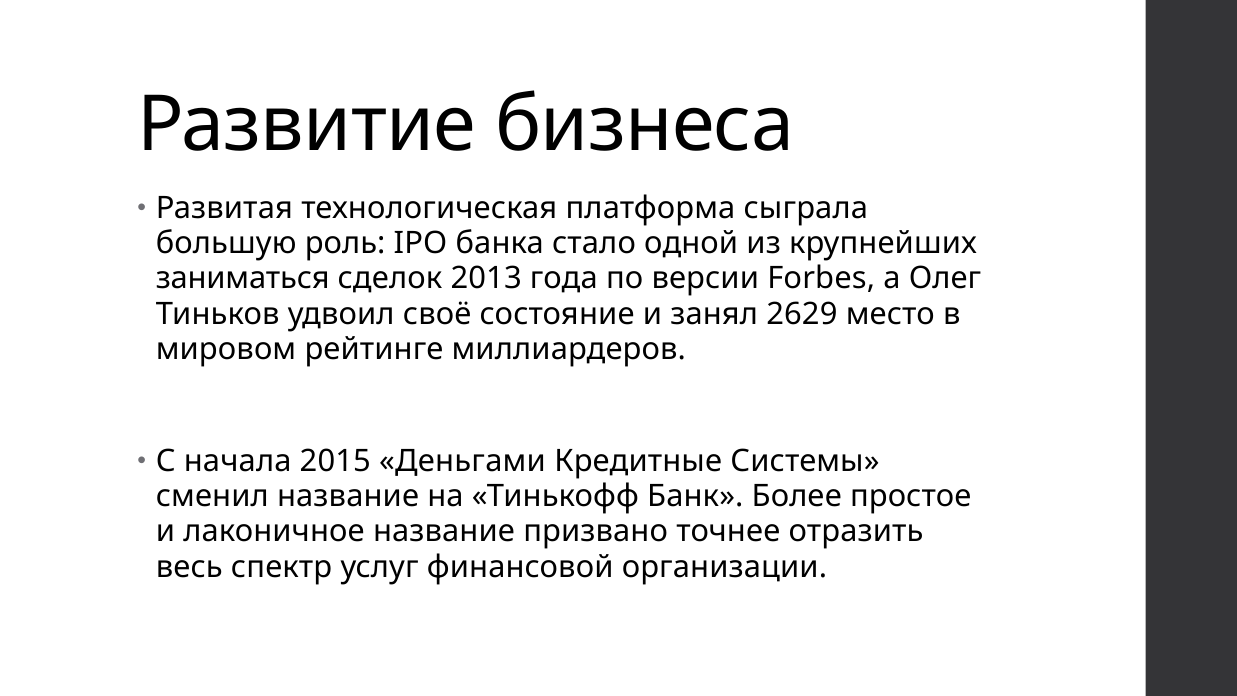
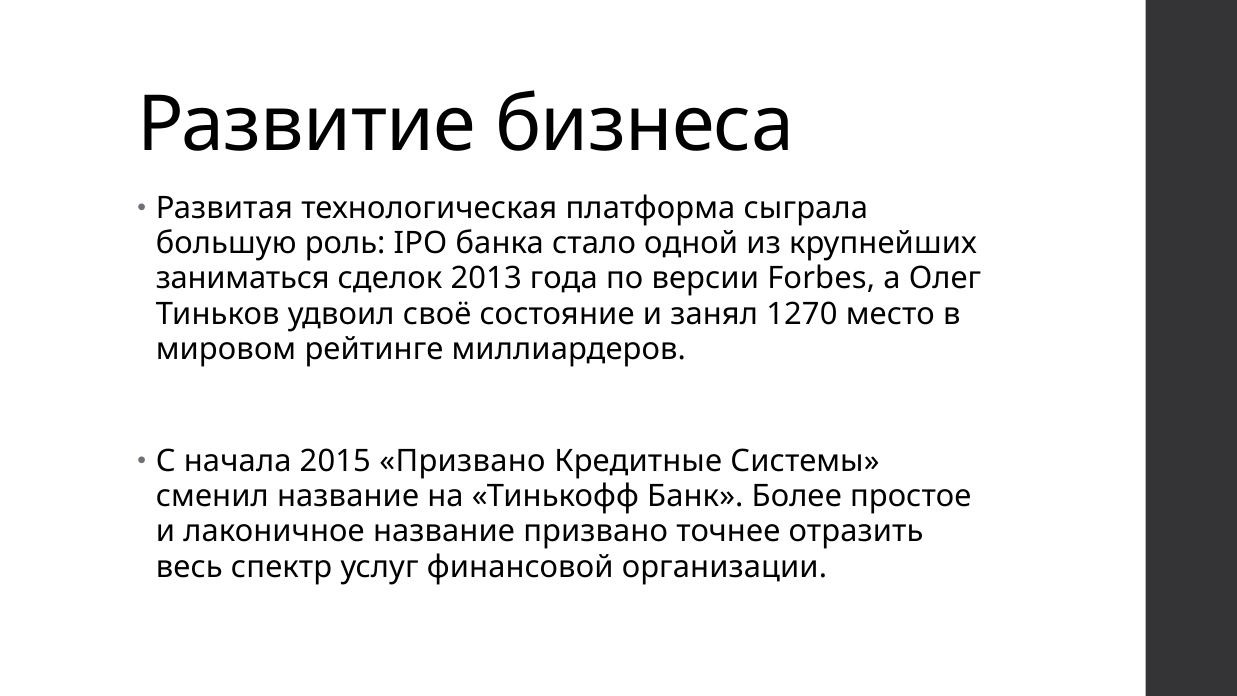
2629: 2629 -> 1270 (802, 314)
2015 Деньгами: Деньгами -> Призвано (462, 461)
